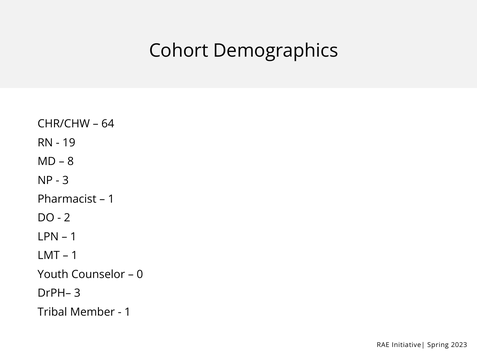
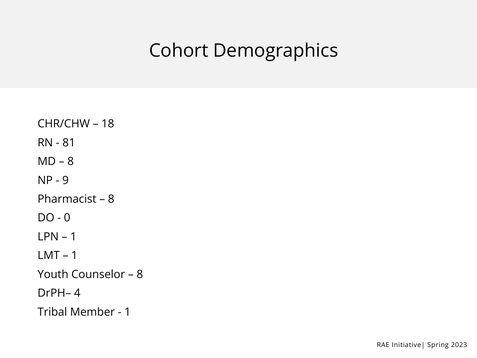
64: 64 -> 18 (108, 124)
19: 19 -> 81 (69, 143)
3: 3 -> 9 (65, 180)
1: 1 -> 8 (111, 199)
2: 2 -> 0 (67, 218)
0: 0 -> 8 (140, 274)
DrPH– 3: 3 -> 4 (77, 293)
